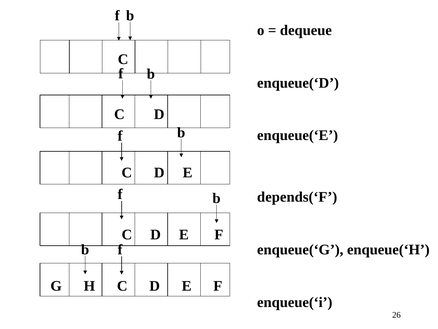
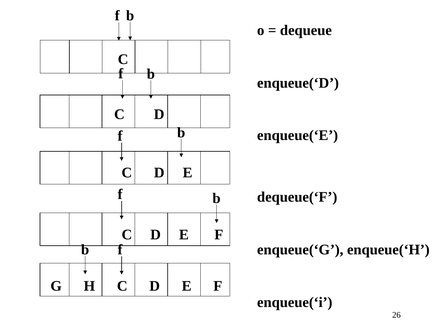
depends(‘F: depends(‘F -> dequeue(‘F (297, 197)
